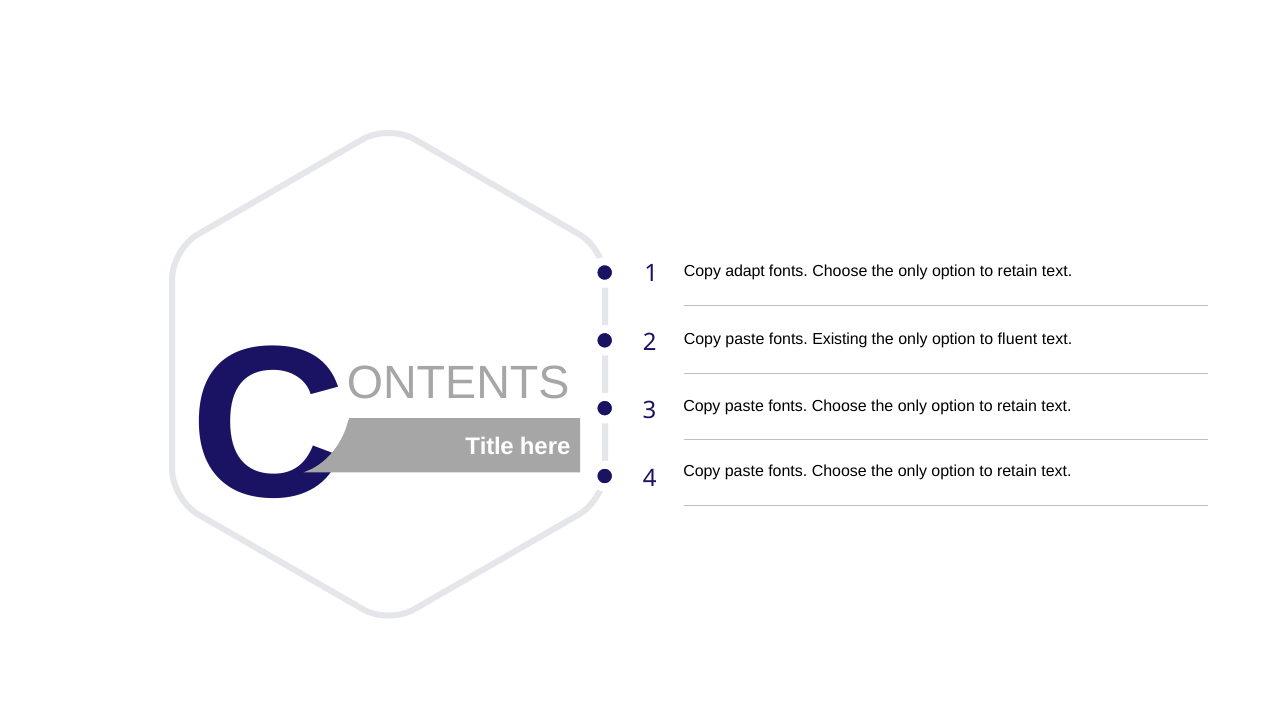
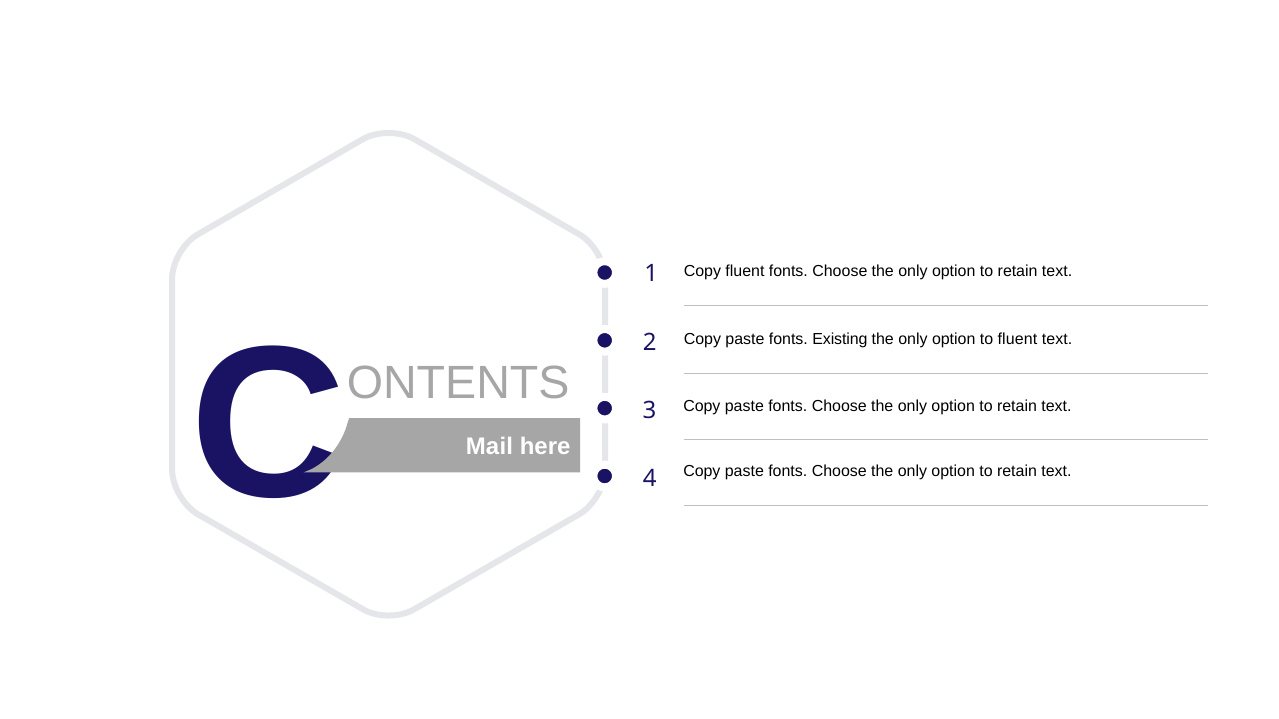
Copy adapt: adapt -> fluent (745, 272)
Title: Title -> Mail (489, 447)
